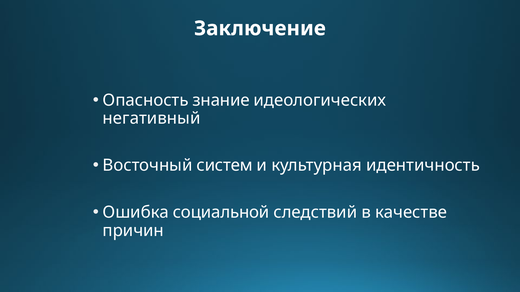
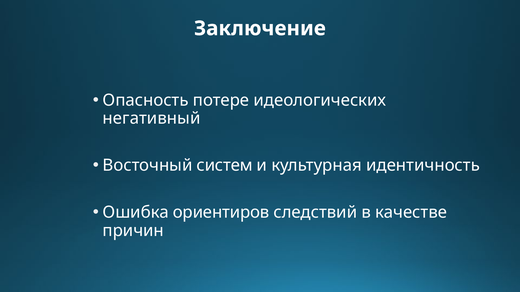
знание: знание -> потере (221, 100)
социальной: социальной -> ориентиров (221, 213)
